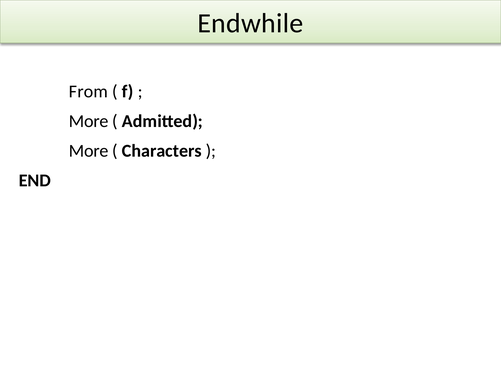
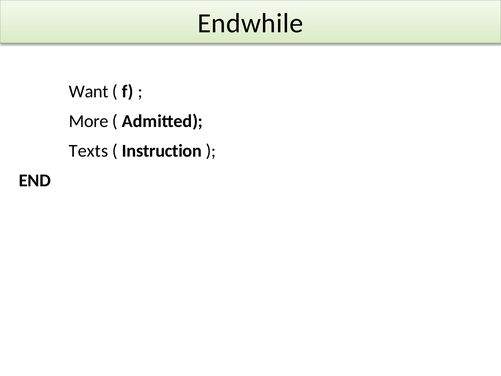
From: From -> Want (89, 92)
More: More -> Texts (89, 151)
Characters: Characters -> Instruction (162, 151)
